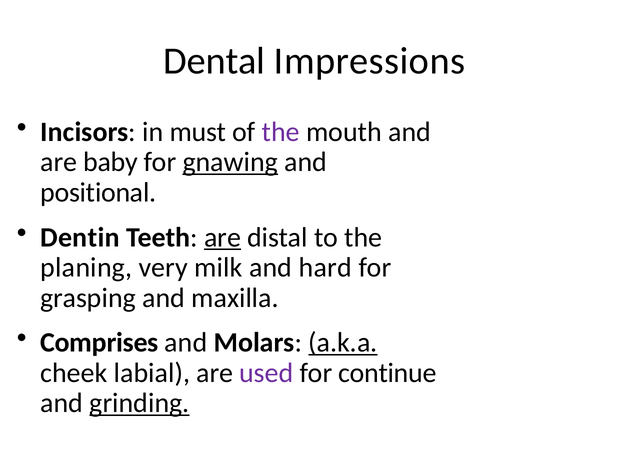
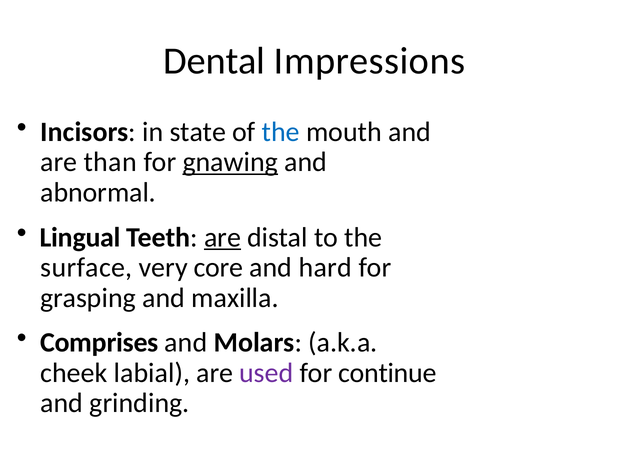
must: must -> state (198, 132)
the colour: purple -> blue (281, 132)
baby: baby -> than (110, 162)
positional: positional -> abnormal (98, 192)
Dentin: Dentin -> Lingual (80, 237)
planing: planing -> surface (86, 267)
milk: milk -> core (219, 267)
a.k.a underline: present -> none (343, 342)
grinding underline: present -> none (139, 403)
